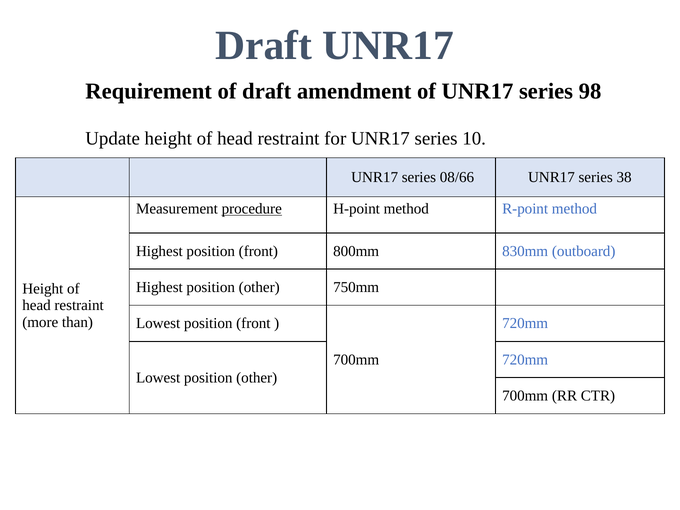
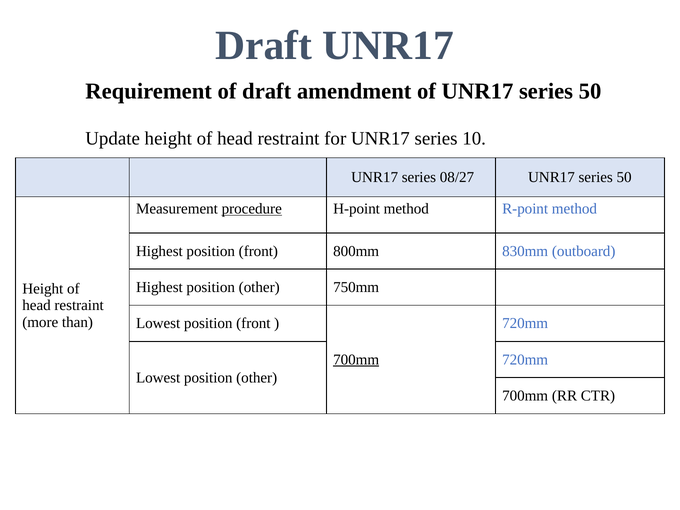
of UNR17 series 98: 98 -> 50 (590, 91)
08/66: 08/66 -> 08/27 (457, 177)
38: 38 -> 50 (624, 177)
700mm underline: none -> present (356, 360)
